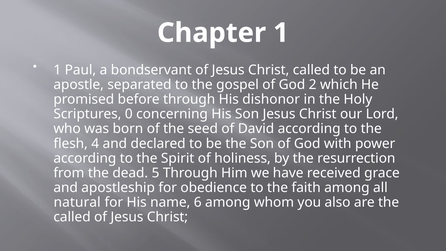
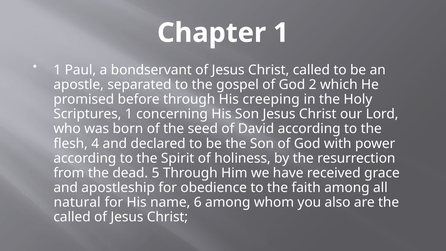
dishonor: dishonor -> creeping (271, 99)
Scriptures 0: 0 -> 1 (129, 114)
